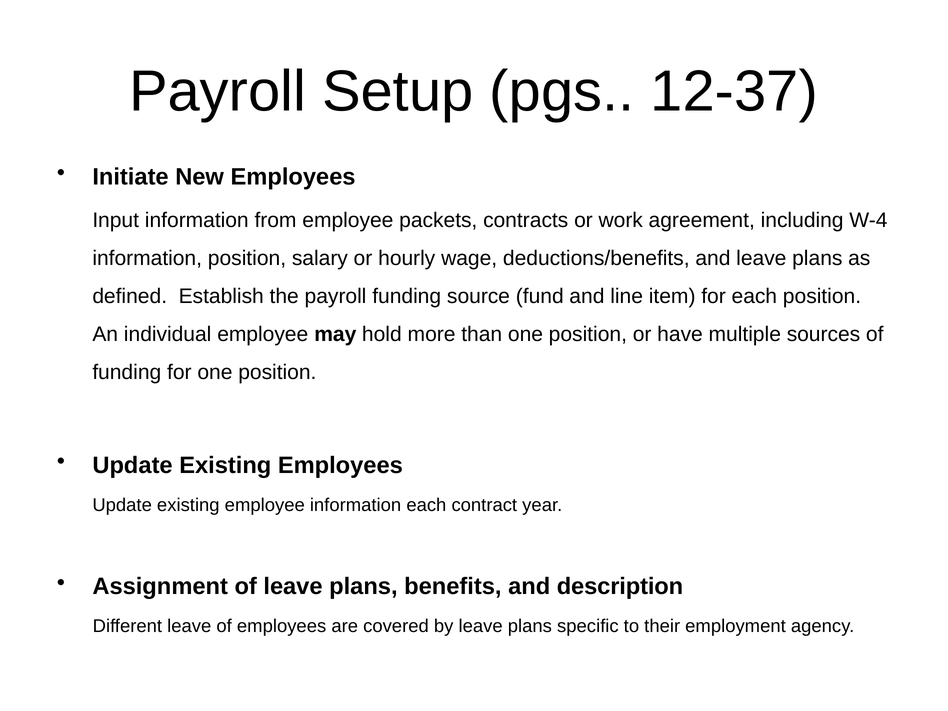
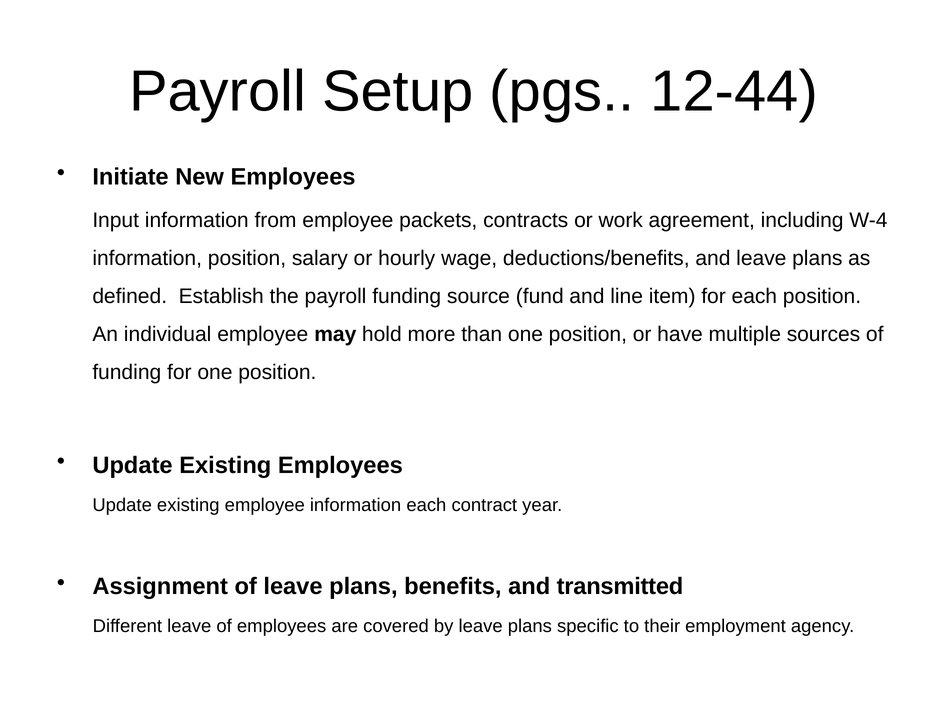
12-37: 12-37 -> 12-44 (734, 92)
description: description -> transmitted (620, 587)
